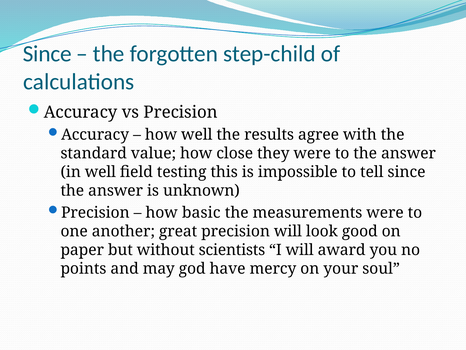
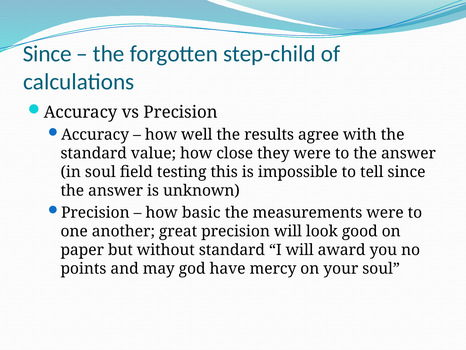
in well: well -> soul (100, 172)
without scientists: scientists -> standard (232, 250)
